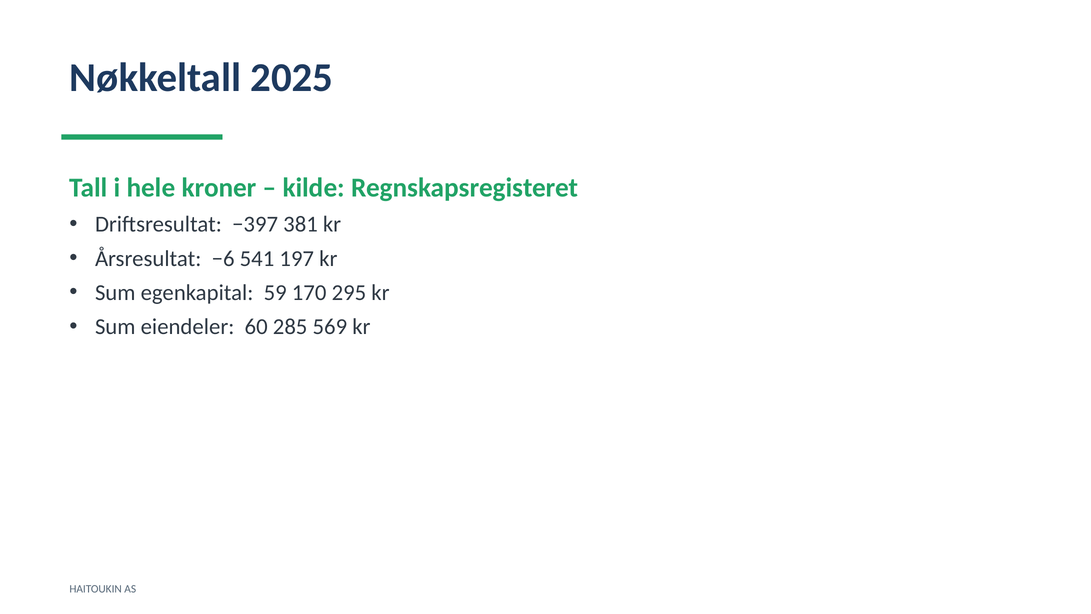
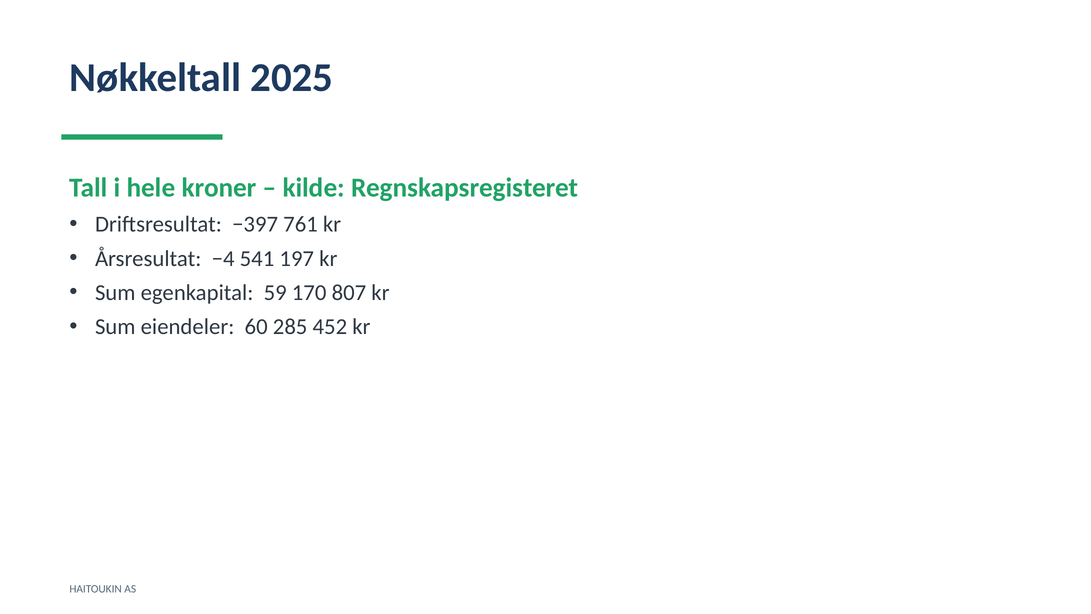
381: 381 -> 761 (301, 224)
−6: −6 -> −4 (223, 258)
295: 295 -> 807 (349, 293)
569: 569 -> 452 (330, 327)
